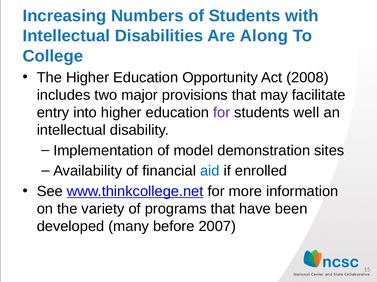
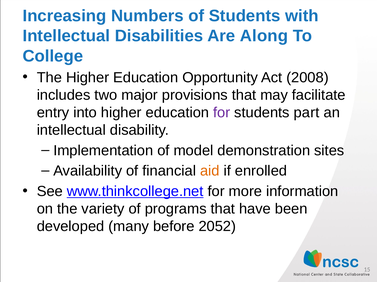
well: well -> part (307, 113)
aid colour: blue -> orange (210, 171)
2007: 2007 -> 2052 (217, 227)
